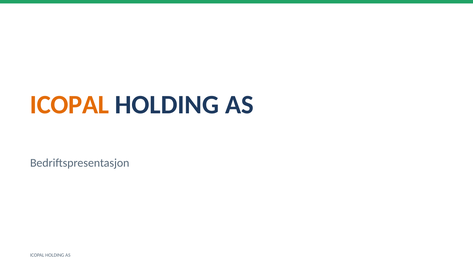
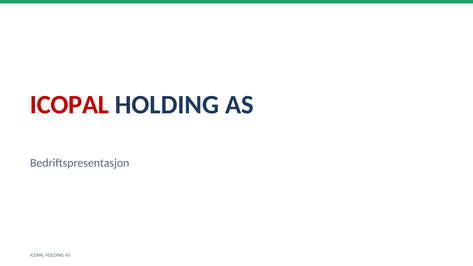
ICOPAL colour: orange -> red (70, 105)
